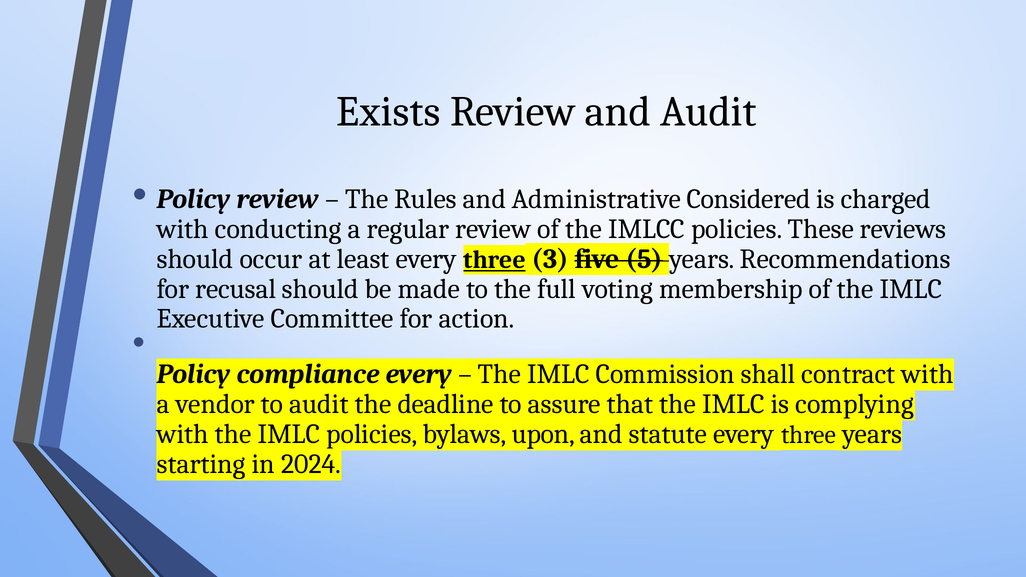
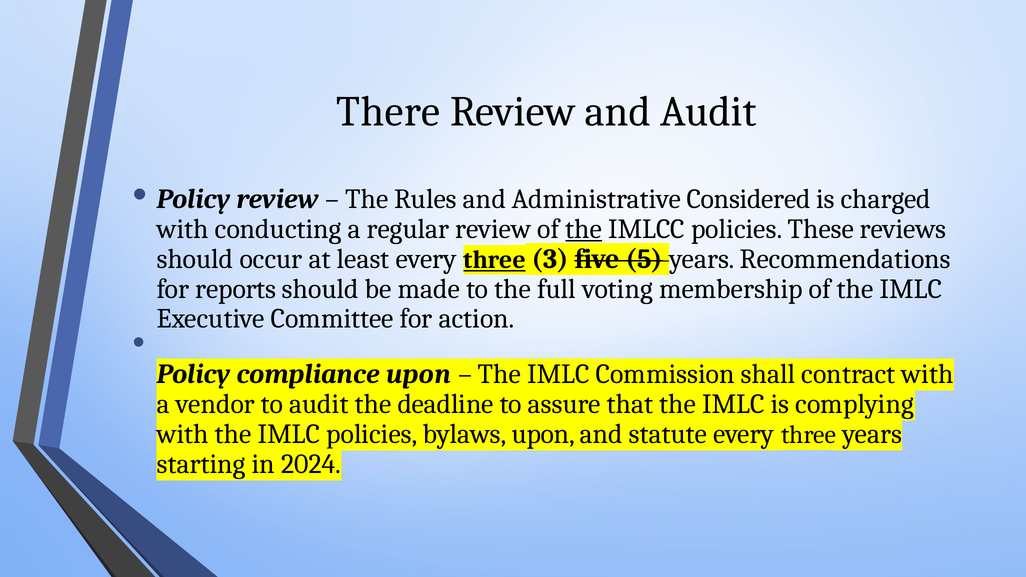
Exists: Exists -> There (388, 112)
the underline: none -> present (584, 229)
recusal: recusal -> reports (236, 289)
compliance every: every -> upon (418, 374)
